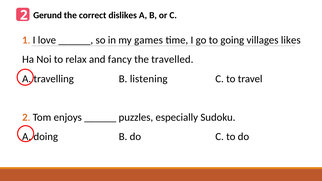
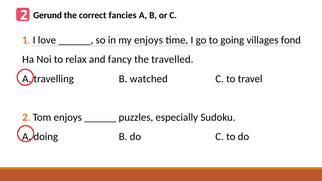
dislikes: dislikes -> fancies (123, 15)
my games: games -> enjoys (149, 40)
likes: likes -> fond (291, 40)
listening: listening -> watched (149, 79)
